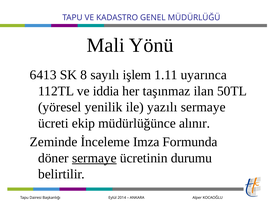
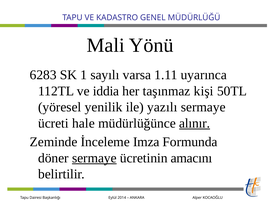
6413: 6413 -> 6283 (43, 75)
8: 8 -> 1 (84, 75)
işlem: işlem -> varsa (137, 75)
ilan: ilan -> kişi (204, 91)
ekip: ekip -> hale (83, 123)
alınır underline: none -> present (195, 123)
durumu: durumu -> amacını (191, 158)
